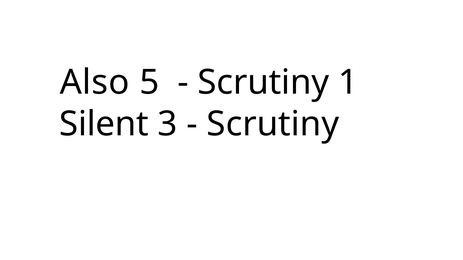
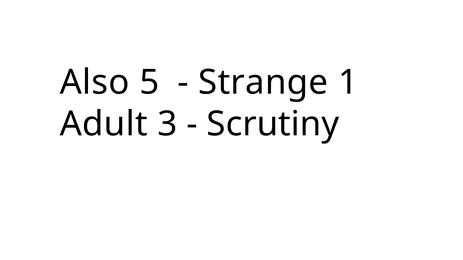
Scrutiny: Scrutiny -> Strange (263, 83)
Silent: Silent -> Adult (104, 124)
